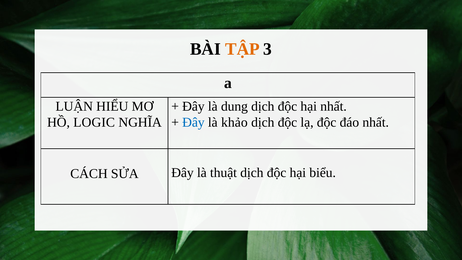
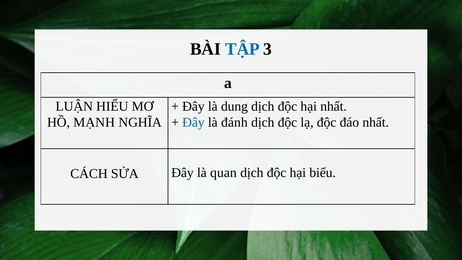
TẬP colour: orange -> blue (243, 49)
LOGIC: LOGIC -> MẠNH (94, 122)
khảo: khảo -> đánh (234, 122)
thuật: thuật -> quan (223, 173)
